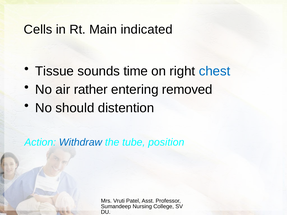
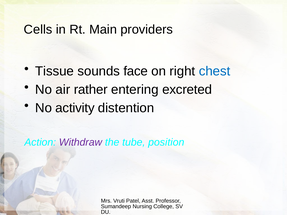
indicated: indicated -> providers (147, 30)
time: time -> face (136, 71)
removed: removed -> excreted (187, 90)
should: should -> activity (75, 108)
Withdraw colour: blue -> purple (81, 142)
